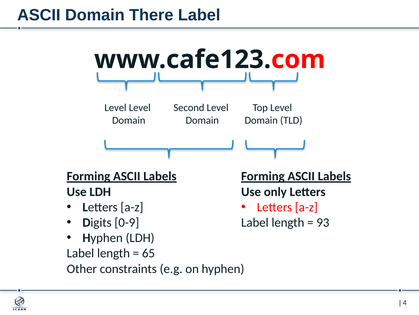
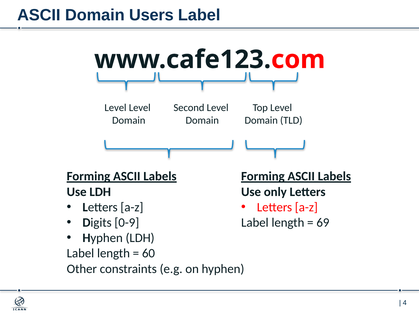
There: There -> Users (151, 15)
93: 93 -> 69 (323, 222)
65: 65 -> 60 (148, 253)
